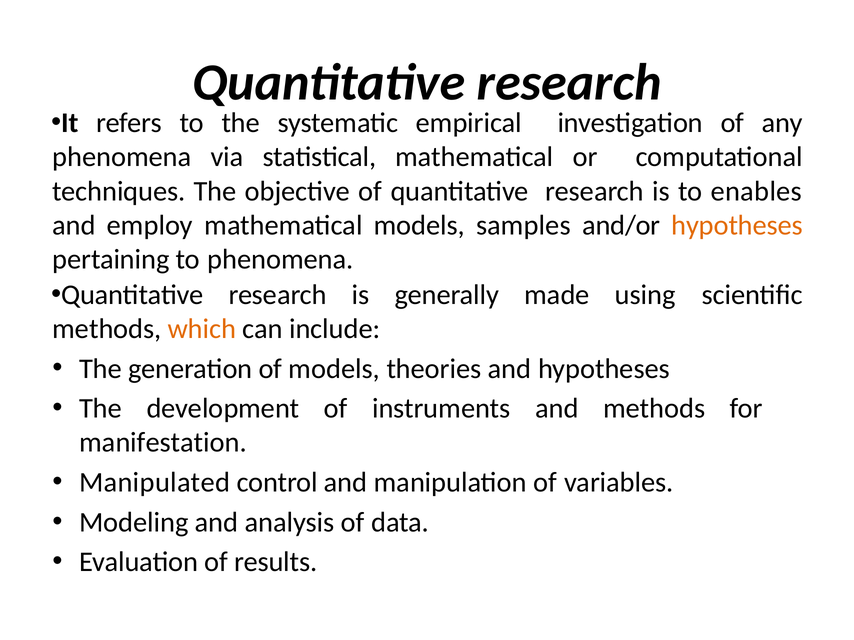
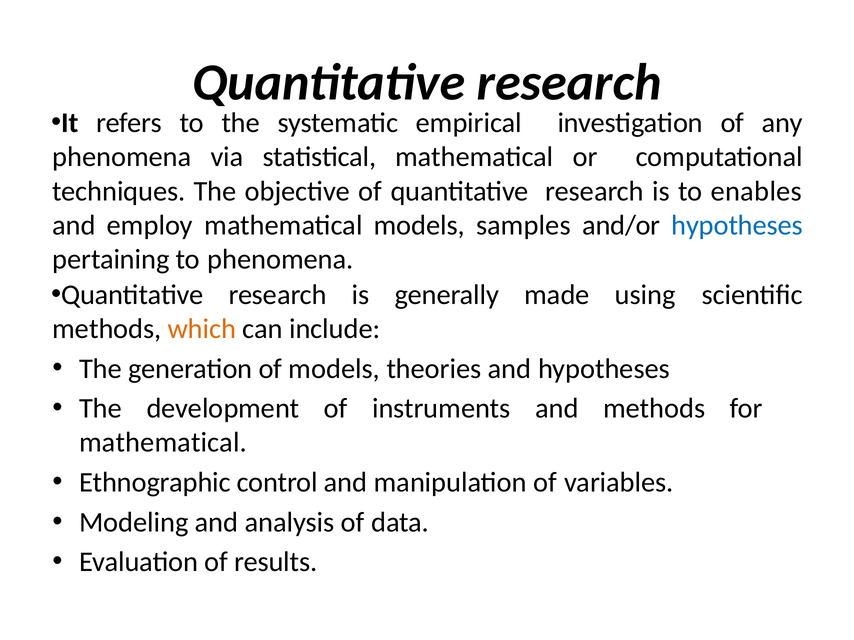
hypotheses colour: orange -> blue (737, 225)
manifestation: manifestation -> mathematical (163, 443)
Manipulated: Manipulated -> Ethnographic (155, 483)
